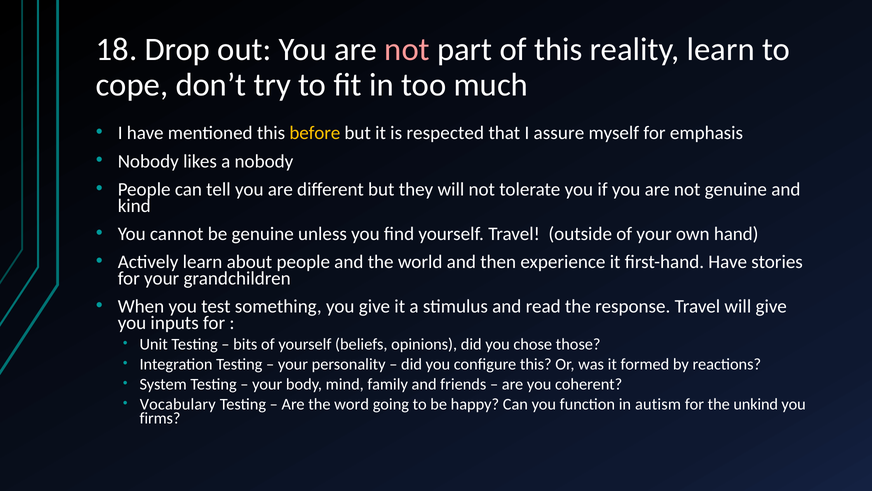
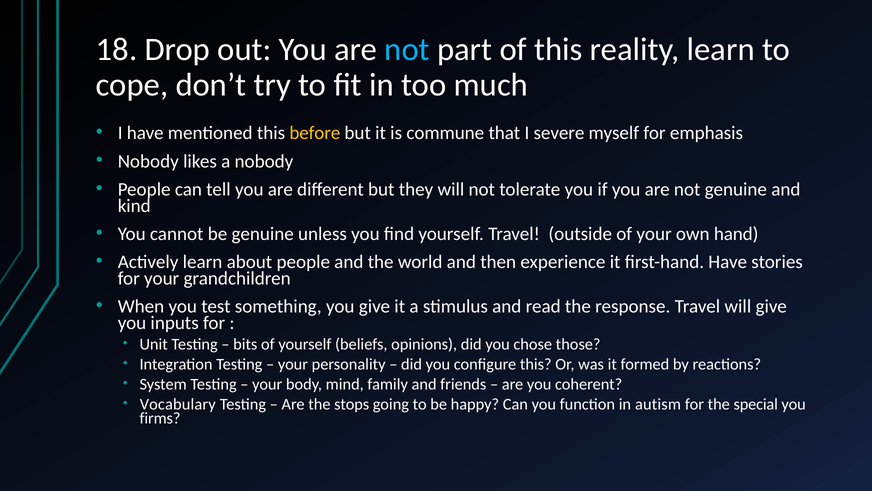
not colour: pink -> light blue (407, 50)
respected: respected -> commune (445, 133)
assure: assure -> severe (559, 133)
word: word -> stops (352, 404)
unkind: unkind -> special (756, 404)
